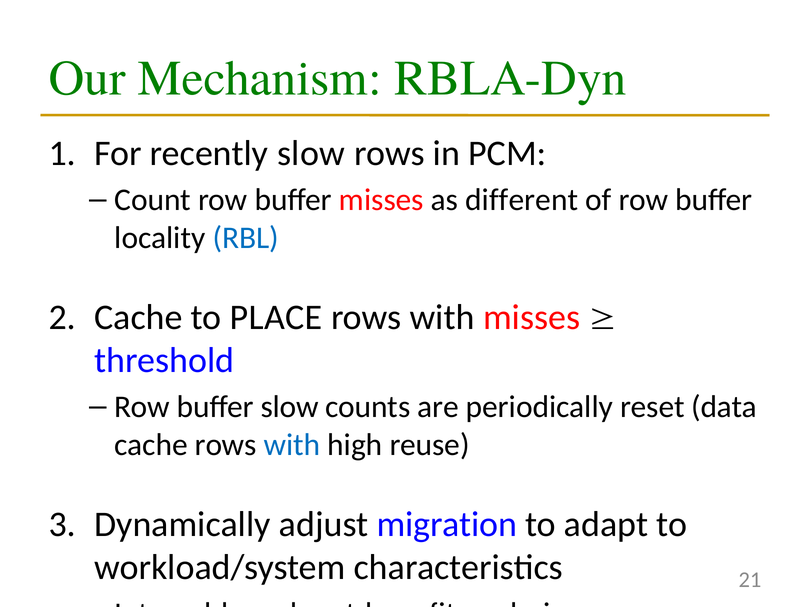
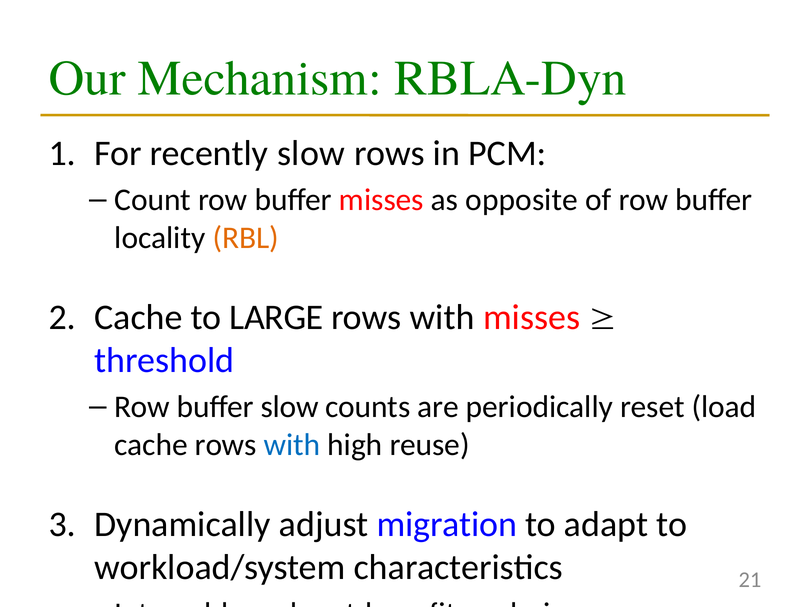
different: different -> opposite (522, 200)
RBL colour: blue -> orange (246, 238)
PLACE: PLACE -> LARGE (276, 318)
data: data -> load (724, 407)
